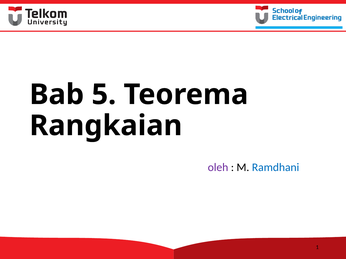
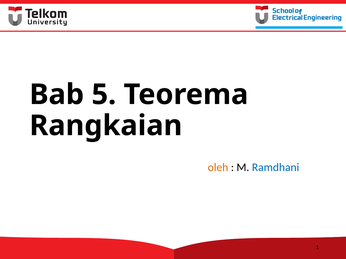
oleh colour: purple -> orange (218, 168)
